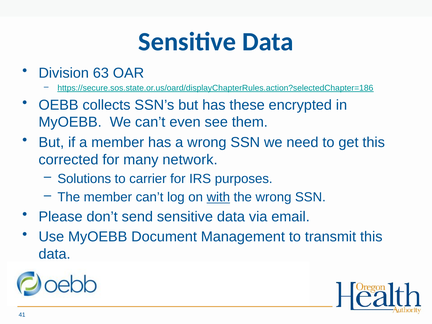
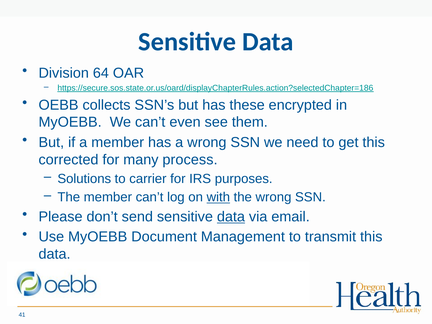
63: 63 -> 64 (101, 73)
network: network -> process (190, 160)
data underline: none -> present (231, 217)
